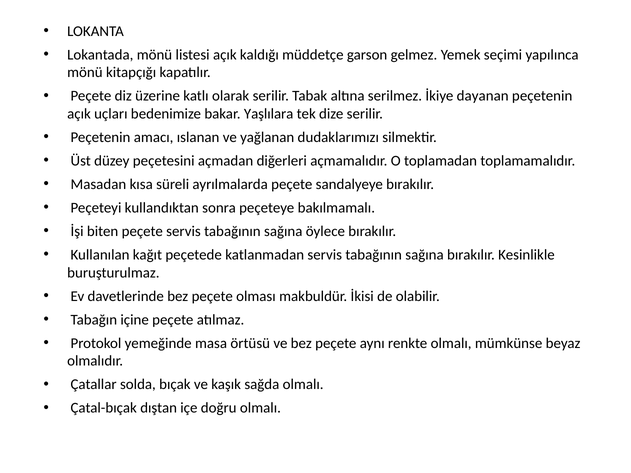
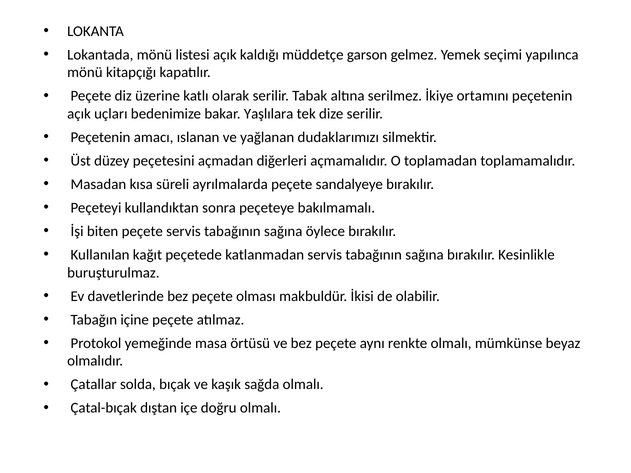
dayanan: dayanan -> ortamını (483, 96)
